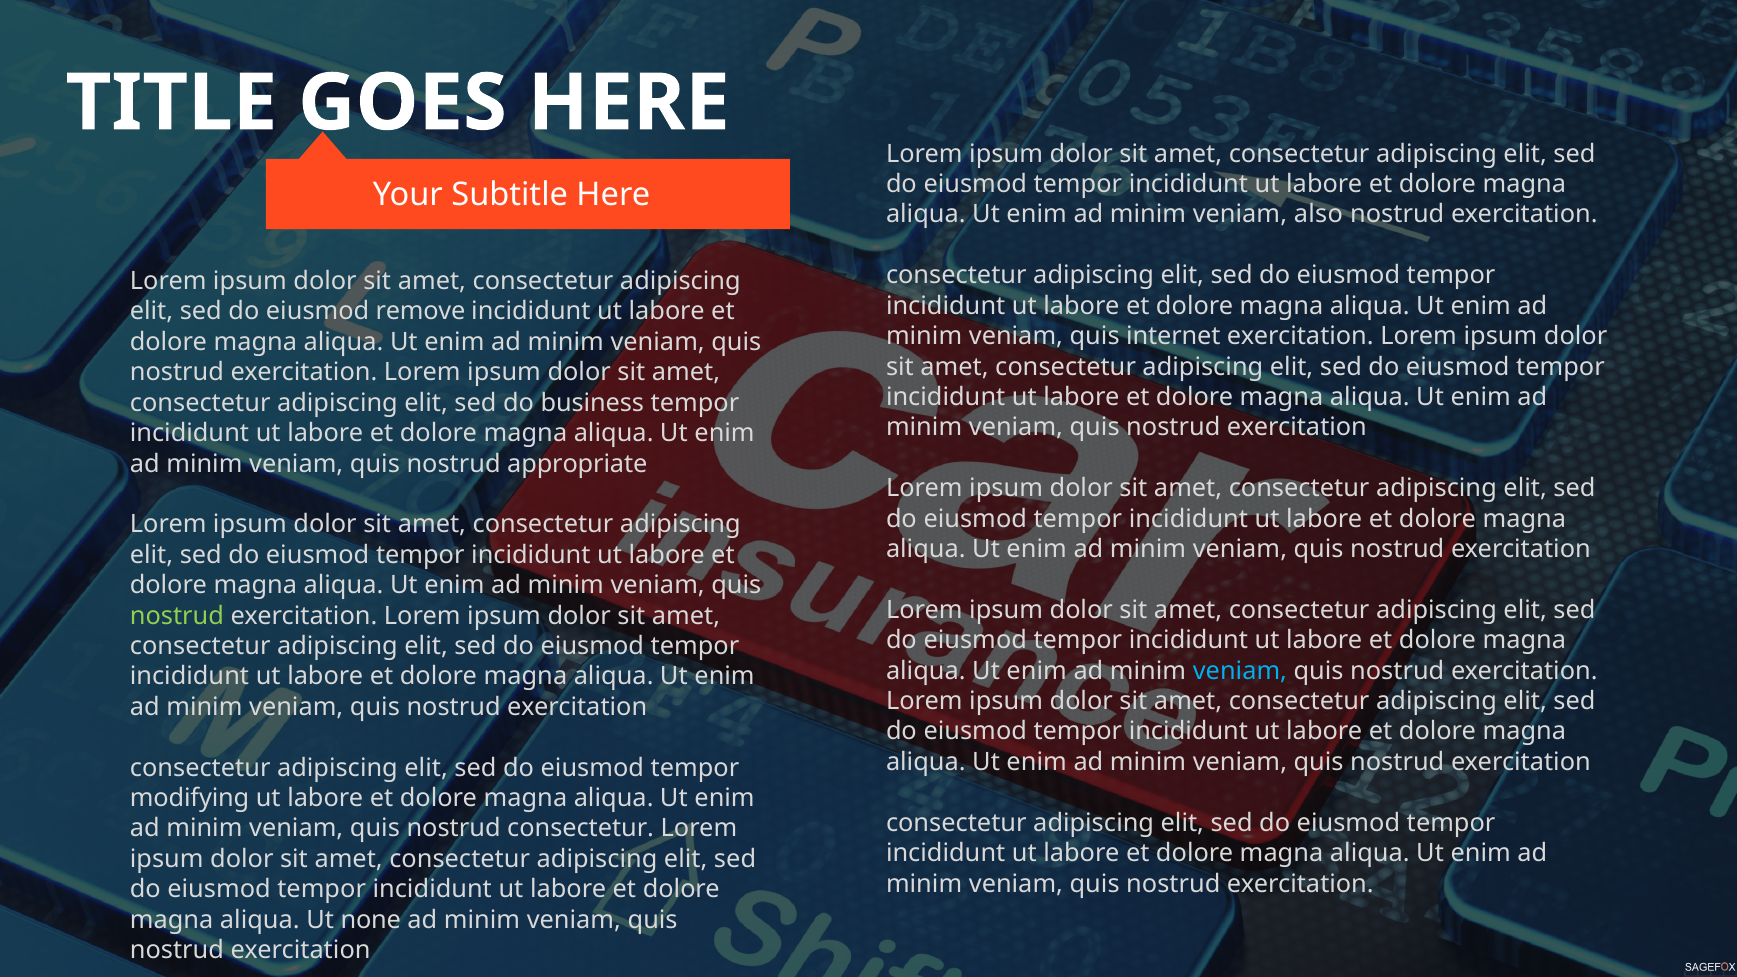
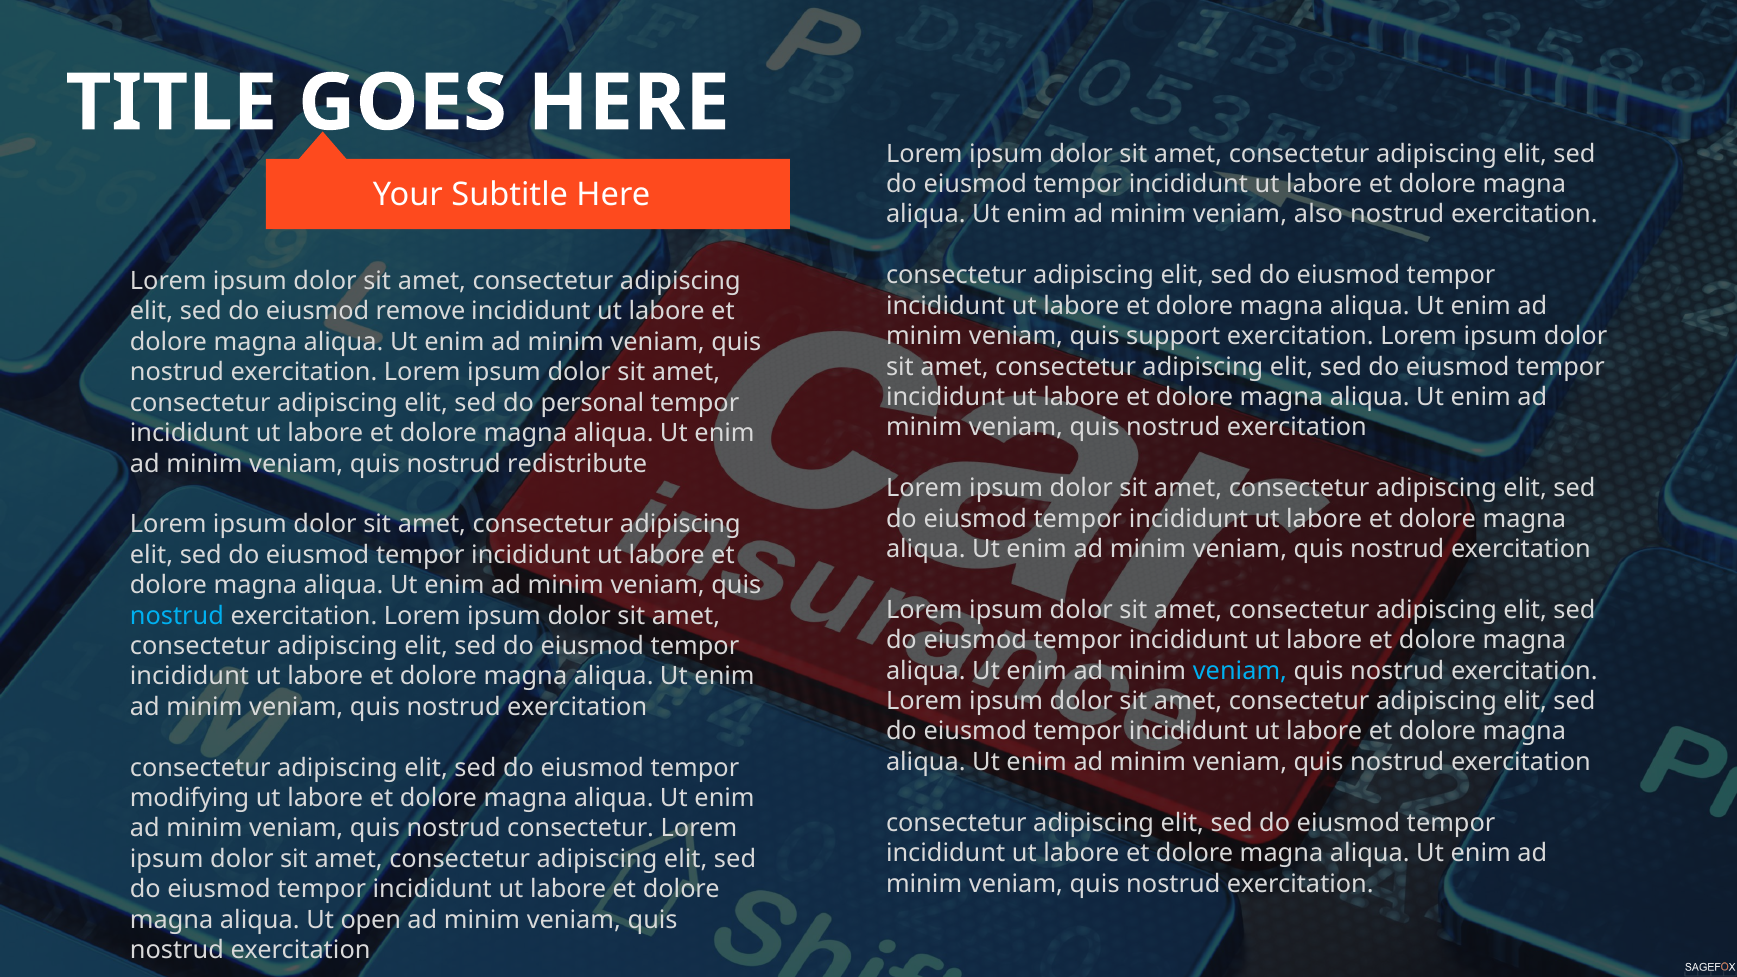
internet: internet -> support (1173, 336)
business: business -> personal (592, 403)
appropriate: appropriate -> redistribute (577, 464)
nostrud colour: light green -> light blue (177, 616)
none: none -> open (371, 920)
